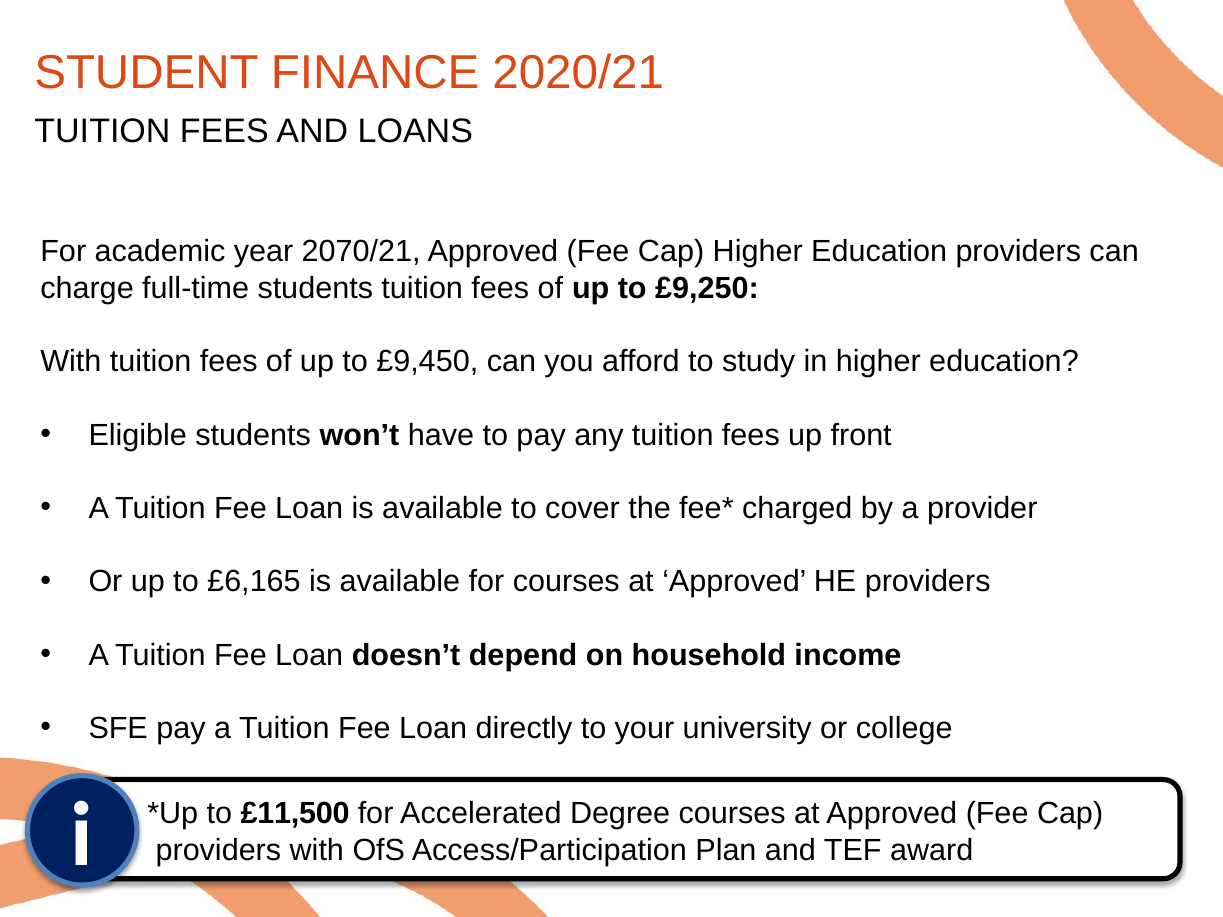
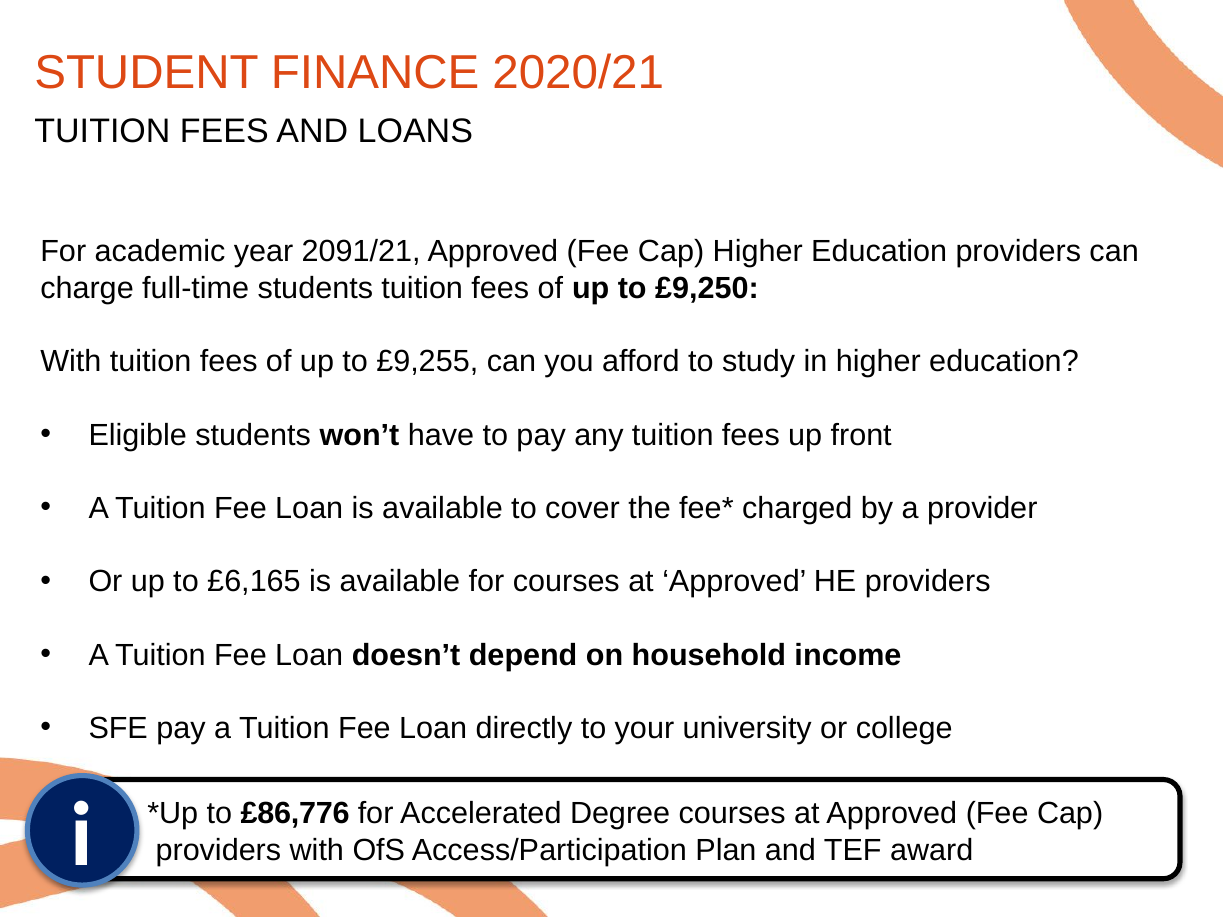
2070/21: 2070/21 -> 2091/21 (361, 252)
£9,450: £9,450 -> £9,255 (427, 362)
£11,500: £11,500 -> £86,776 (295, 813)
